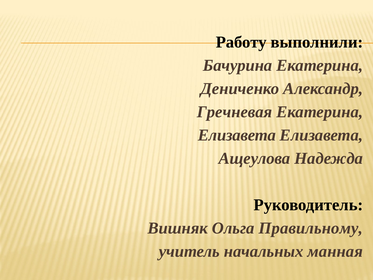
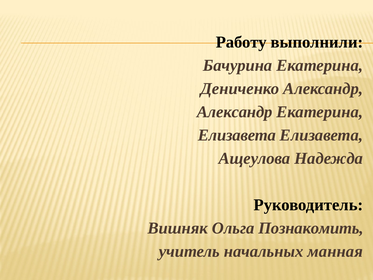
Гречневая: Гречневая -> Александр (235, 112)
Правильному: Правильному -> Познакомить (311, 228)
